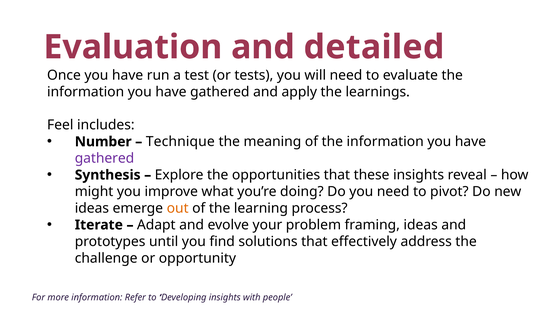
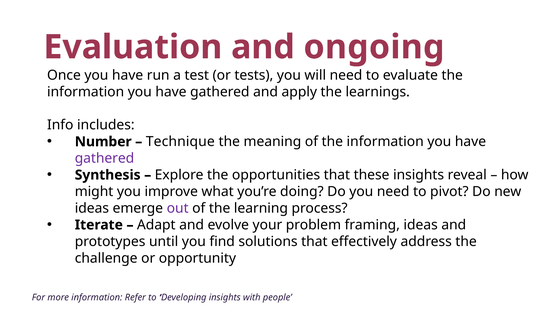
detailed: detailed -> ongoing (374, 47)
Feel: Feel -> Info (60, 125)
out colour: orange -> purple (178, 208)
